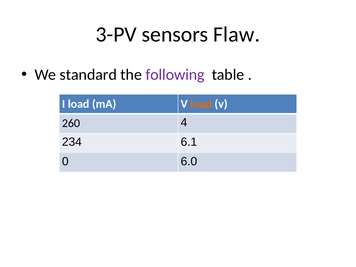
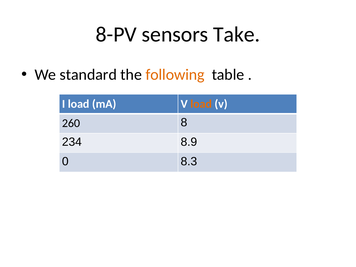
3-PV: 3-PV -> 8-PV (116, 34)
Flaw: Flaw -> Take (237, 34)
following colour: purple -> orange (175, 75)
4: 4 -> 8 (184, 123)
6.1: 6.1 -> 8.9 (189, 142)
6.0: 6.0 -> 8.3 (189, 161)
